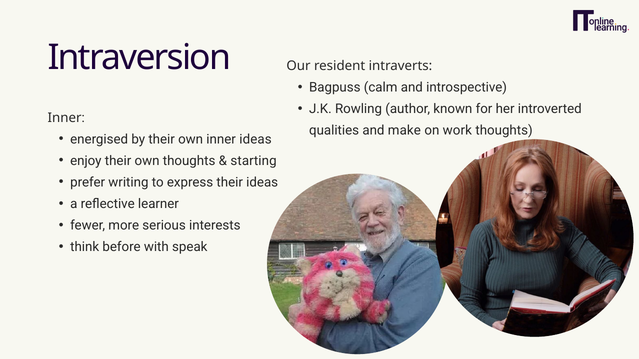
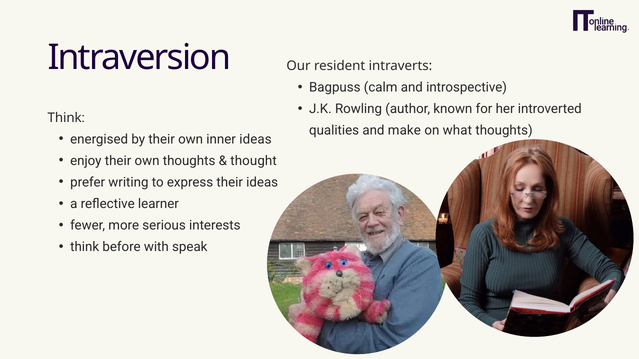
Inner: Inner -> Think (65, 118)
work: work -> what (457, 131)
starting: starting -> thought (254, 161)
